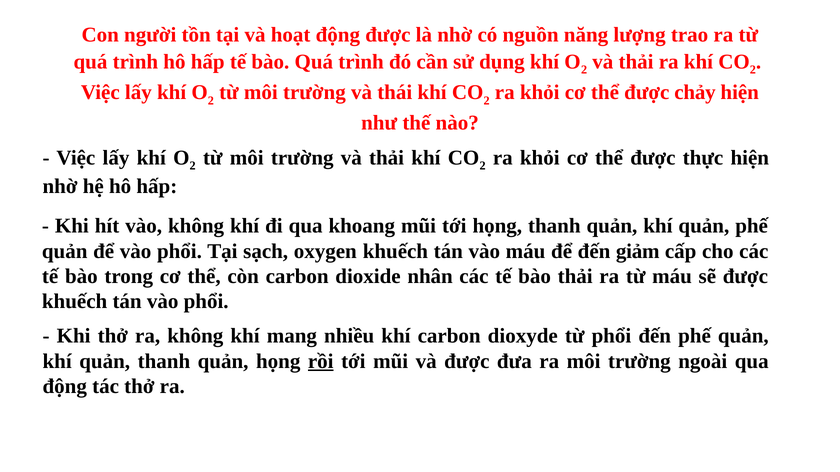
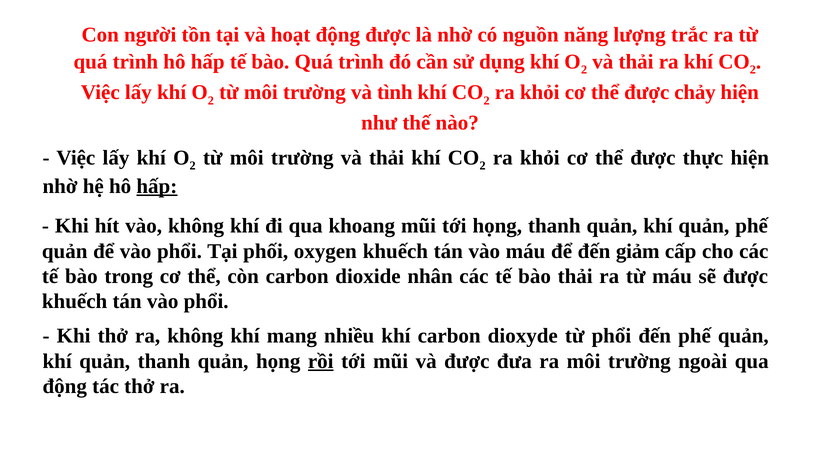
trao: trao -> trắc (689, 35)
thái: thái -> tình (395, 93)
hấp underline: none -> present (157, 187)
sạch: sạch -> phối (266, 251)
